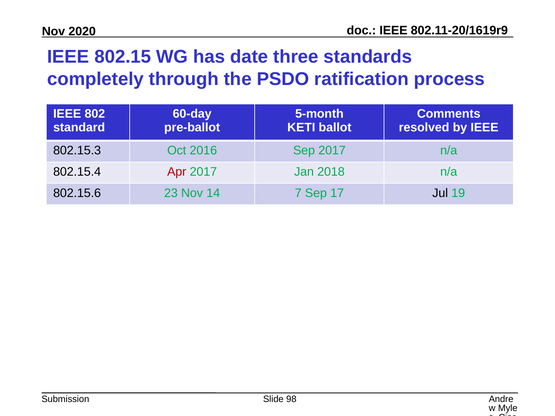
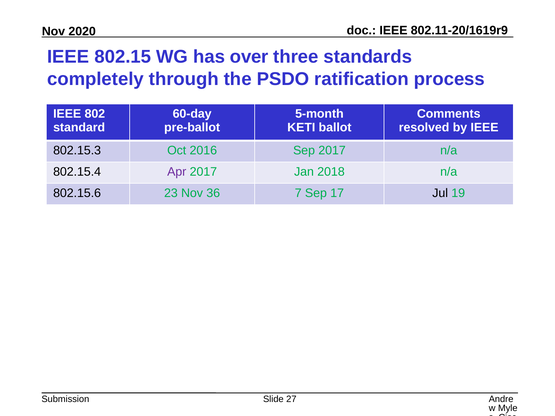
date: date -> over (249, 57)
Apr colour: red -> purple (177, 172)
14: 14 -> 36 (213, 193)
98: 98 -> 27 (291, 399)
